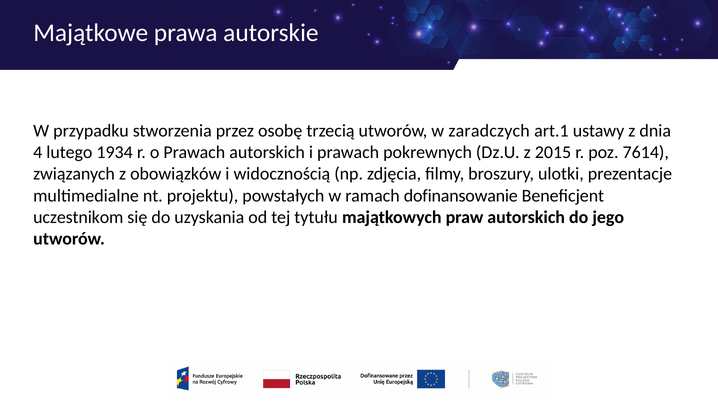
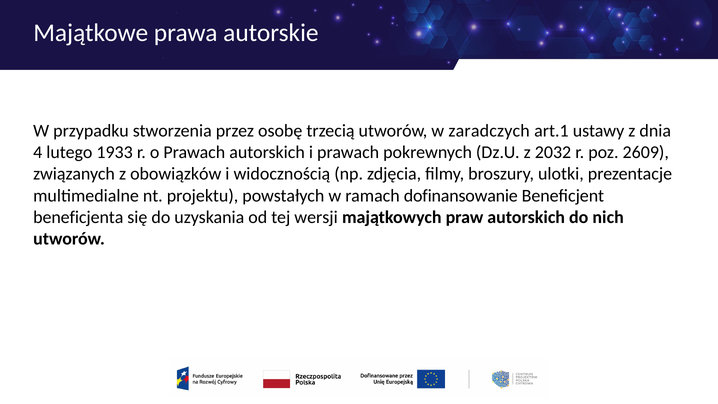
1934: 1934 -> 1933 (115, 152)
2015: 2015 -> 2032 (553, 152)
7614: 7614 -> 2609 (646, 152)
uczestnikom: uczestnikom -> beneficjenta (78, 217)
tytułu: tytułu -> wersji (316, 217)
jego: jego -> nich (608, 217)
